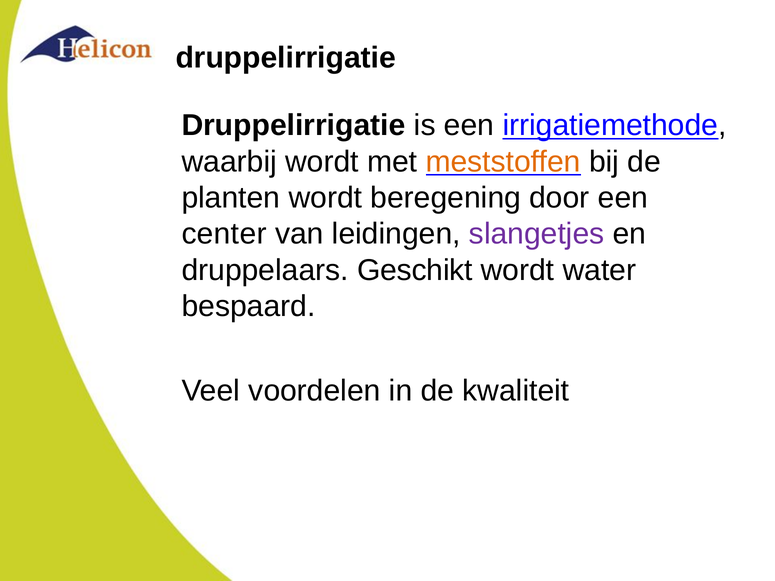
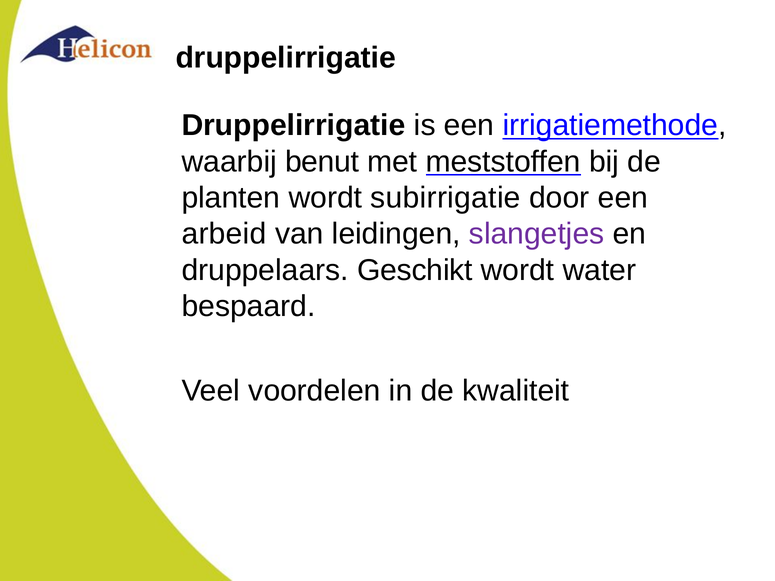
waarbij wordt: wordt -> benut (322, 162)
meststoffen colour: orange -> black (503, 162)
beregening: beregening -> subirrigatie (446, 198)
center: center -> arbeid (224, 234)
